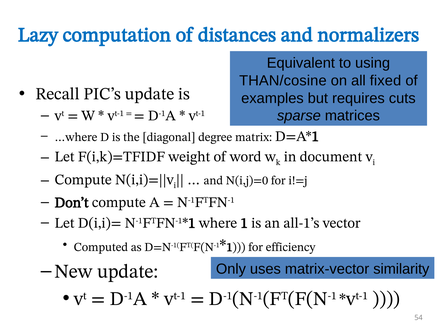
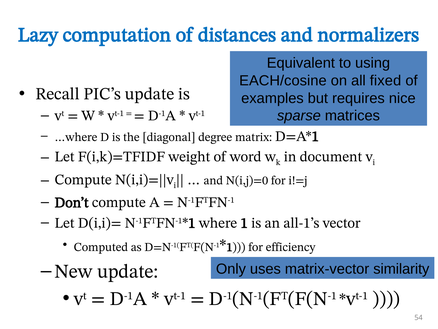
THAN/cosine: THAN/cosine -> EACH/cosine (283, 81)
cuts: cuts -> nice (402, 98)
